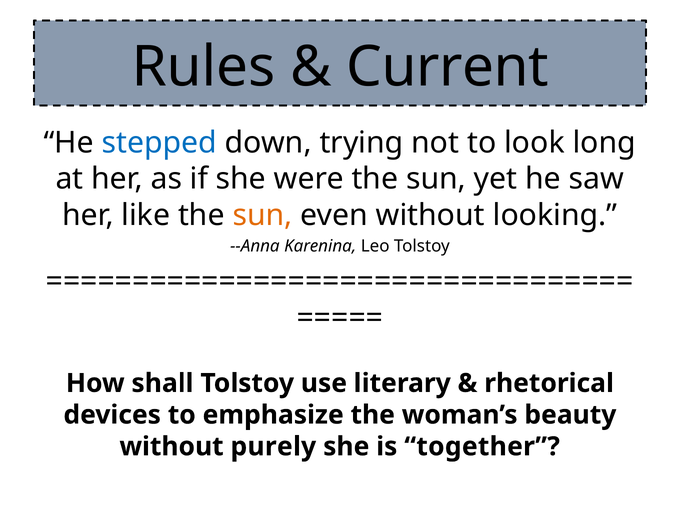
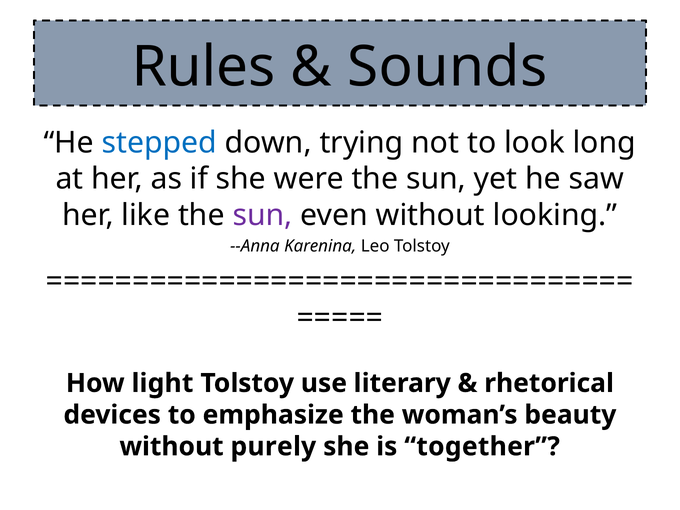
Current: Current -> Sounds (447, 67)
sun colour: orange -> purple (263, 215)
shall: shall -> light (162, 383)
